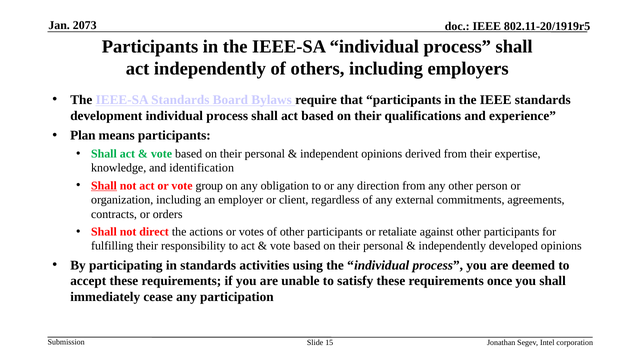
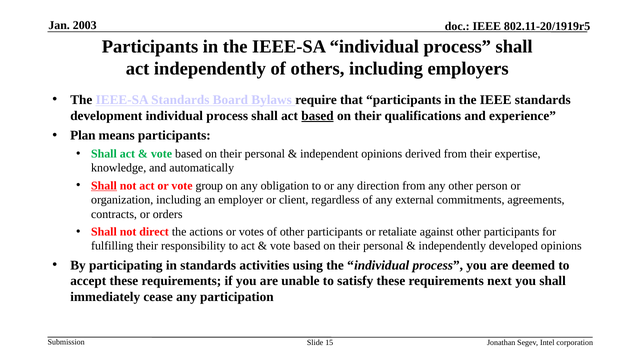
2073: 2073 -> 2003 (85, 25)
based underline: none -> present (318, 116)
identification: identification -> automatically (202, 168)
once: once -> next (500, 281)
